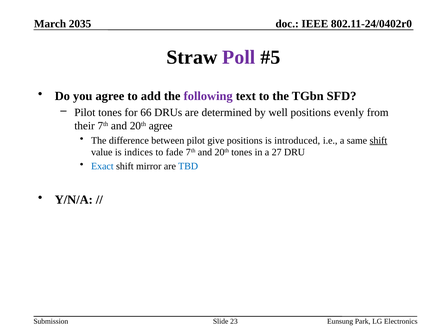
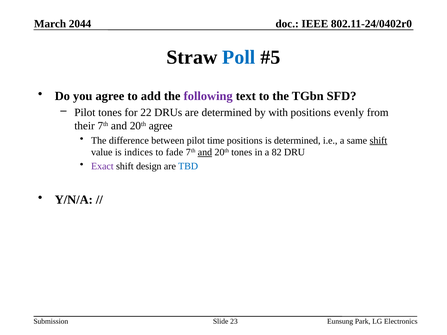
2035: 2035 -> 2044 (80, 24)
Poll colour: purple -> blue (239, 57)
66: 66 -> 22 (146, 113)
well: well -> with (278, 113)
give: give -> time (216, 141)
is introduced: introduced -> determined (297, 141)
and underline: none -> present (205, 152)
27: 27 -> 82 (277, 152)
Exact colour: blue -> purple (102, 166)
mirror: mirror -> design (149, 166)
